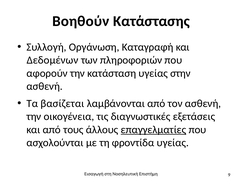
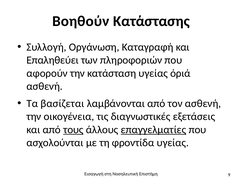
Δεδομένων: Δεδομένων -> Επαληθεύει (53, 60)
στην: στην -> όριά (180, 73)
τους underline: none -> present (73, 129)
